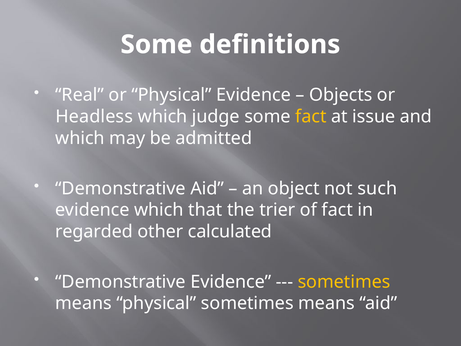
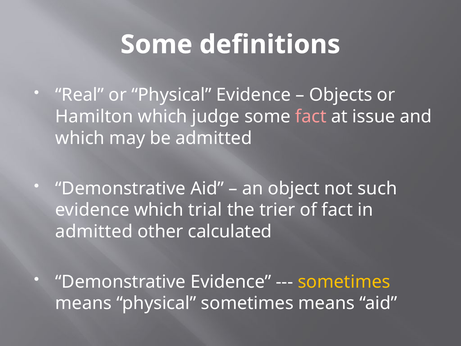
Headless: Headless -> Hamilton (94, 117)
fact colour: yellow -> pink (311, 117)
that: that -> trial (205, 210)
regarded: regarded -> admitted (94, 231)
